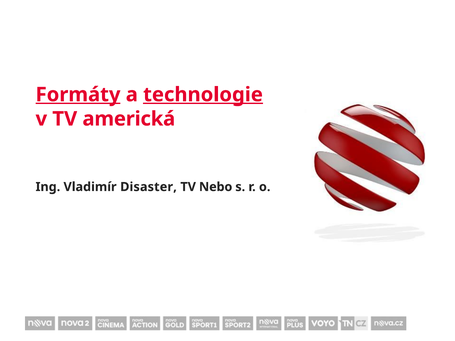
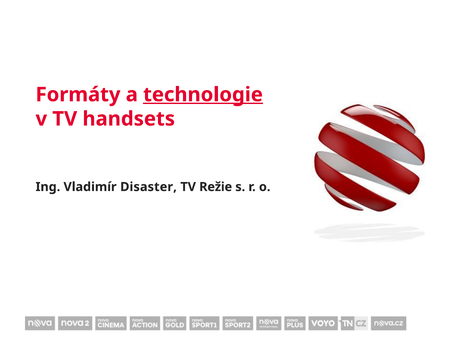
Formáty underline: present -> none (78, 95)
americká: americká -> handsets (129, 119)
Nebo: Nebo -> Režie (216, 187)
